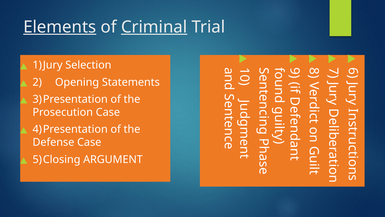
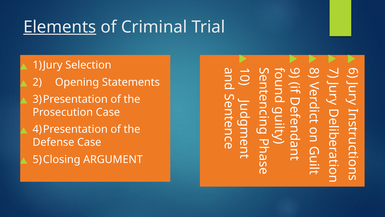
Criminal underline: present -> none (154, 27)
